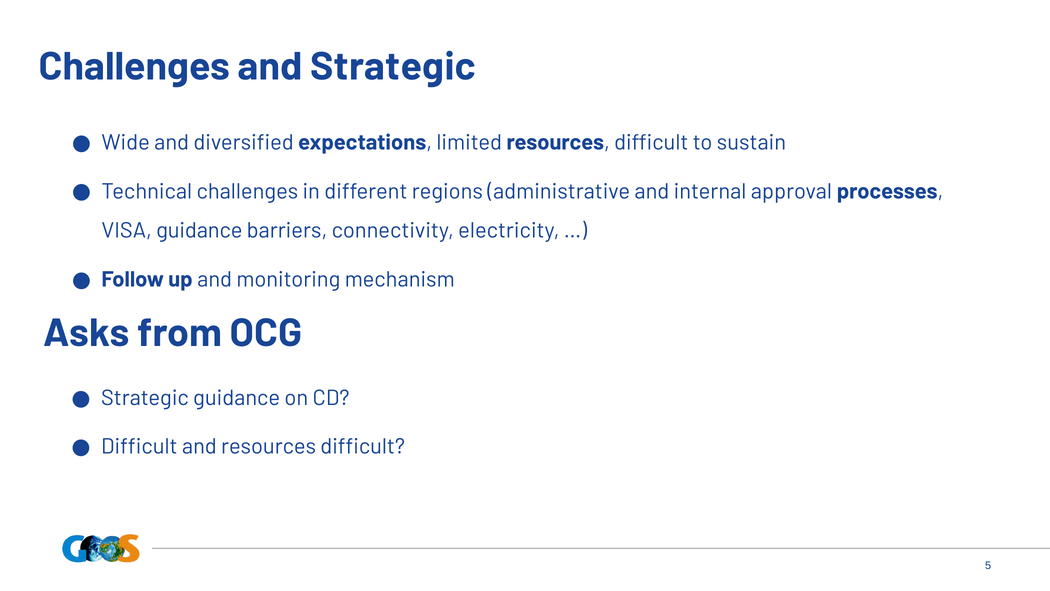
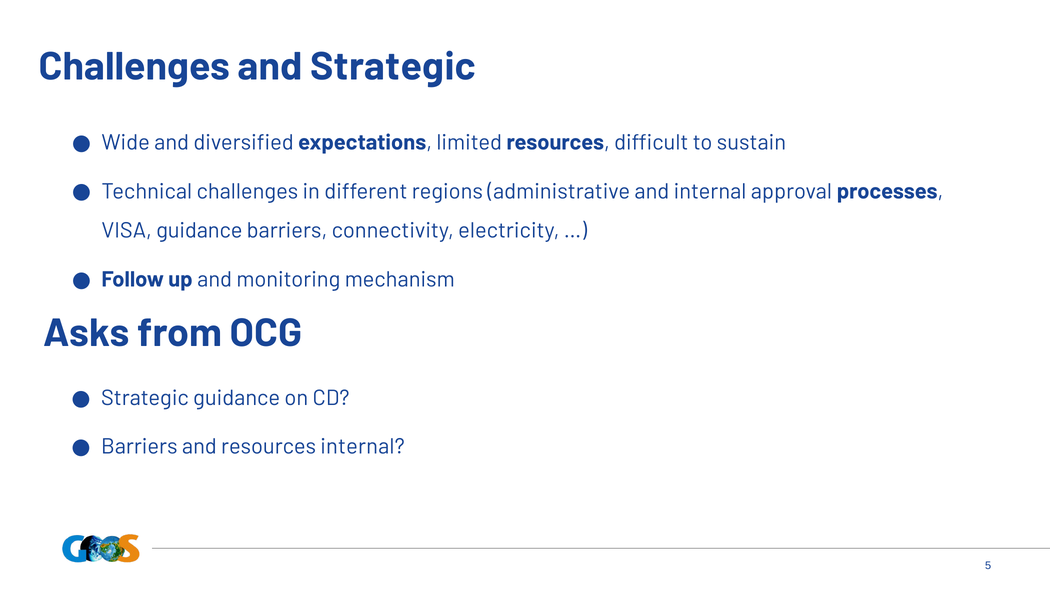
Difficult: Difficult -> Barriers (139, 446)
and resources difficult: difficult -> internal (363, 446)
